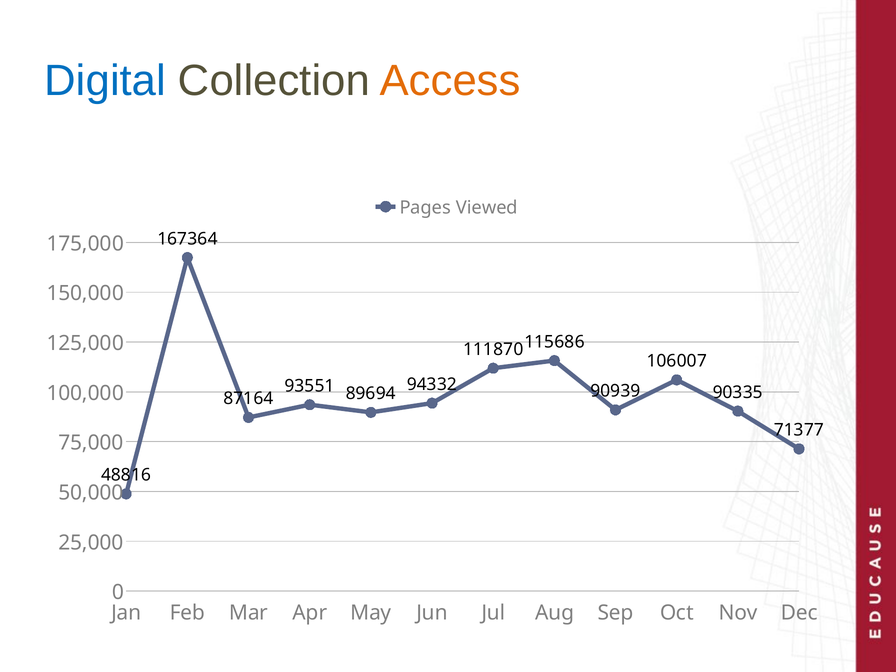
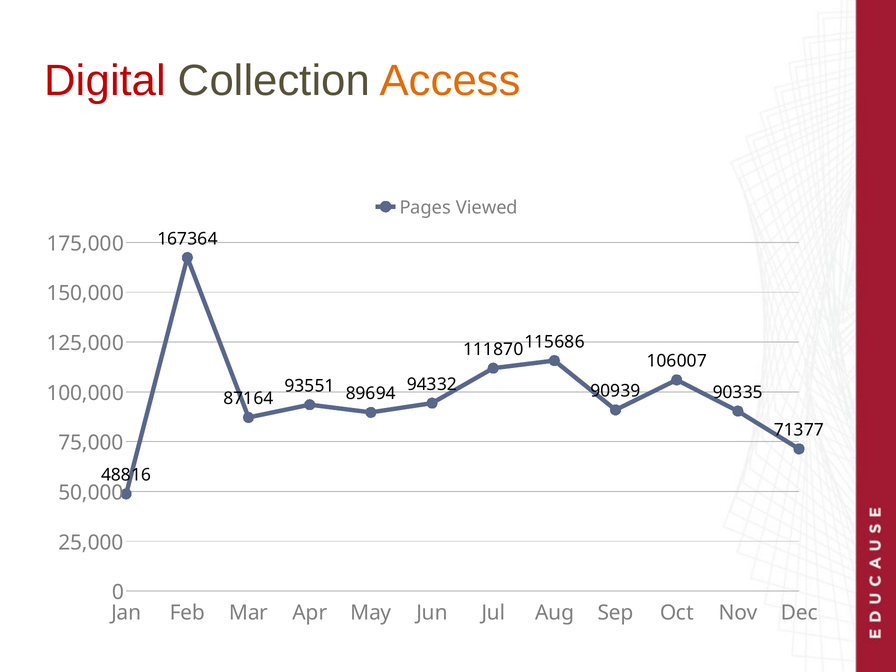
Digital colour: blue -> red (105, 81)
